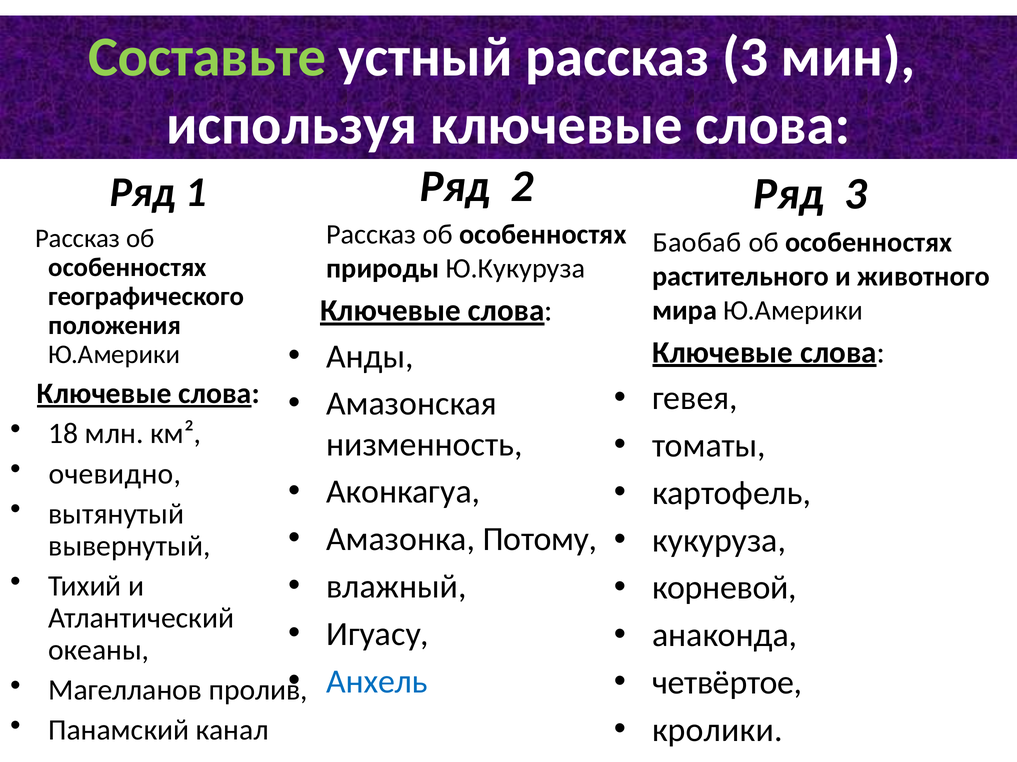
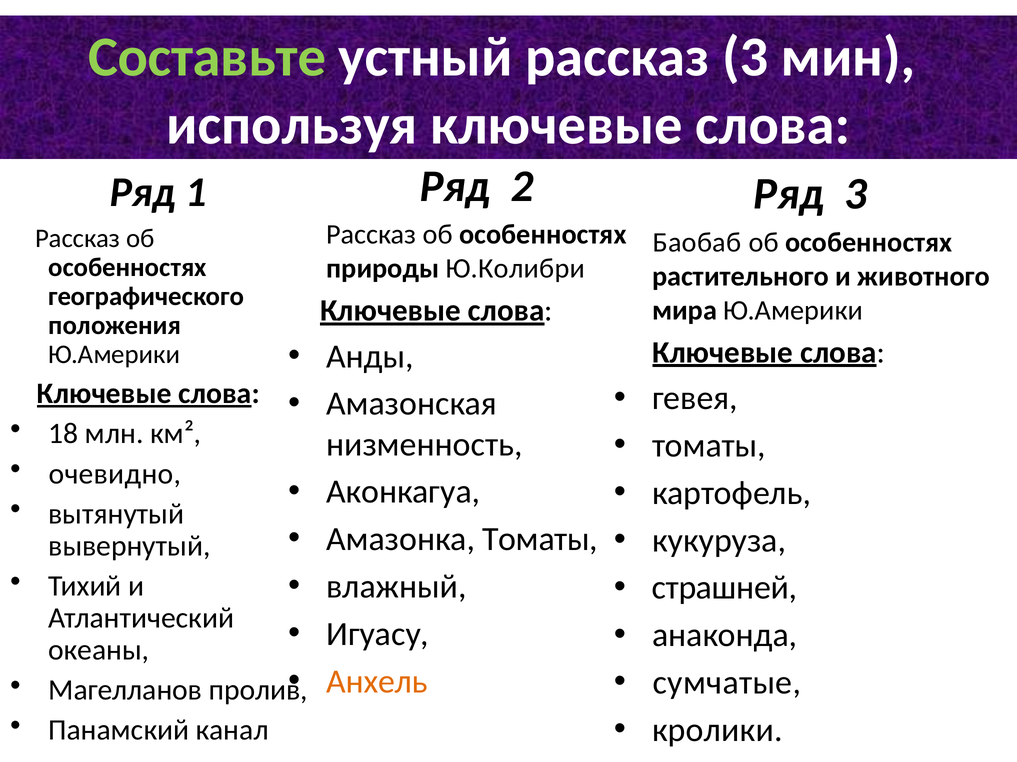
Ю.Кукуруза: Ю.Кукуруза -> Ю.Колибри (515, 269)
Амазонка Потому: Потому -> Томаты (540, 540)
корневой: корневой -> страшней (724, 588)
Анхель colour: blue -> orange (377, 682)
четвёртое: четвёртое -> сумчатые (727, 683)
